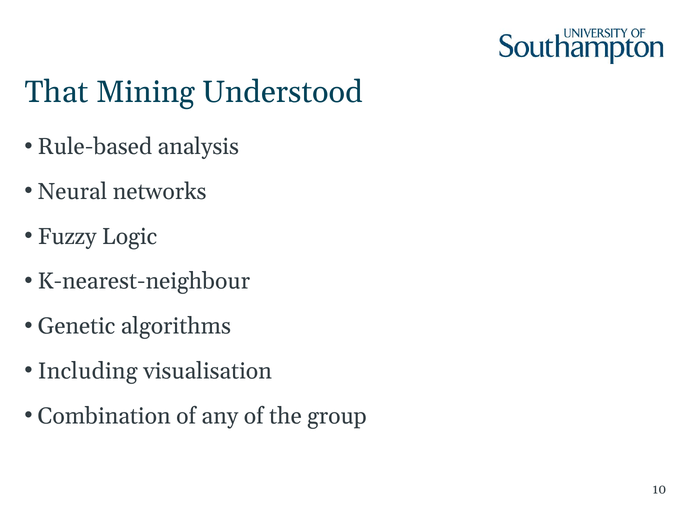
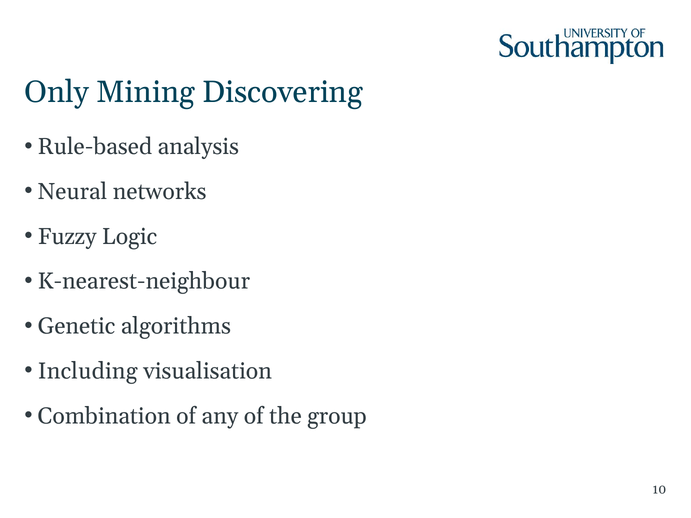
That: That -> Only (57, 92)
Understood: Understood -> Discovering (282, 92)
